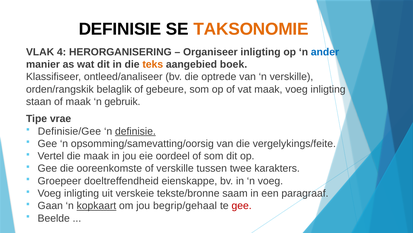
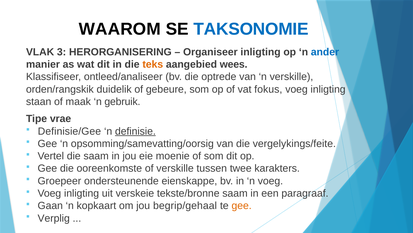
DEFINISIE: DEFINISIE -> WAAROM (120, 29)
TAKSONOMIE colour: orange -> blue (251, 29)
4: 4 -> 3 (62, 52)
boek: boek -> wees (234, 64)
belaglik: belaglik -> duidelik (114, 89)
vat maak: maak -> fokus (268, 89)
die maak: maak -> saam (96, 156)
oordeel: oordeel -> moenie (173, 156)
doeltreffendheid: doeltreffendheid -> ondersteunende (121, 180)
kopkaart underline: present -> none (96, 205)
gee colour: red -> orange (242, 205)
Beelde: Beelde -> Verplig (54, 218)
